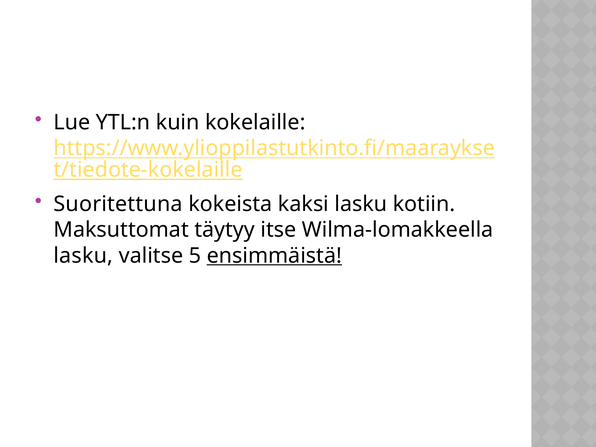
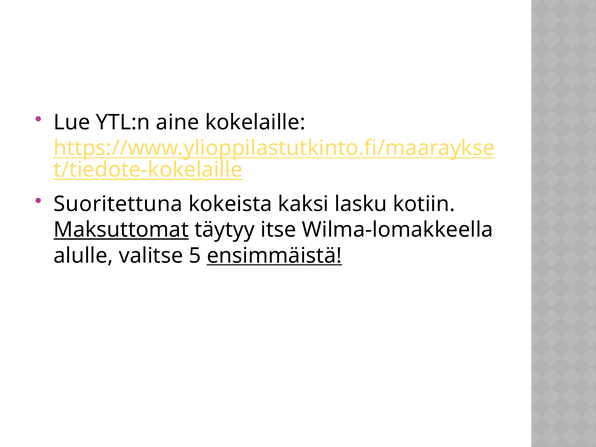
kuin: kuin -> aine (178, 122)
Maksuttomat underline: none -> present (121, 230)
lasku: lasku -> alulle (83, 256)
